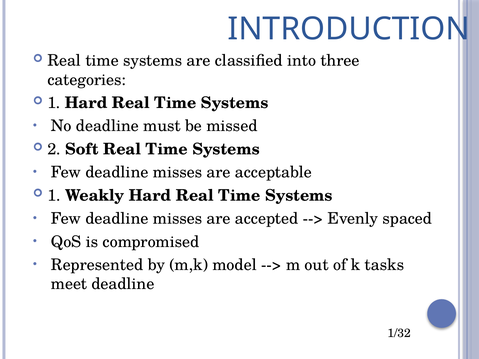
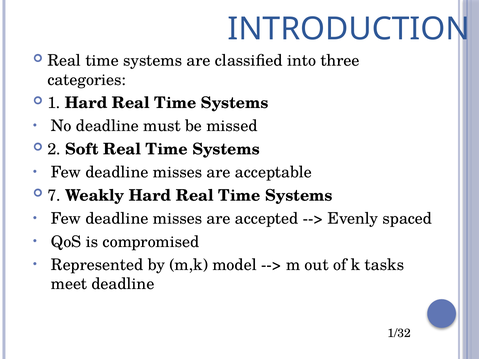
1: 1 -> 7 (54, 196)
